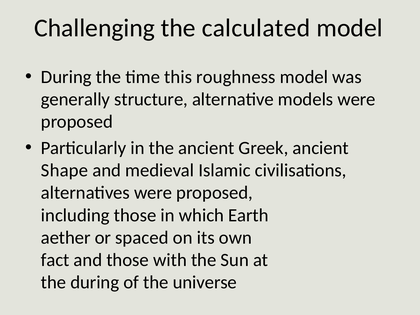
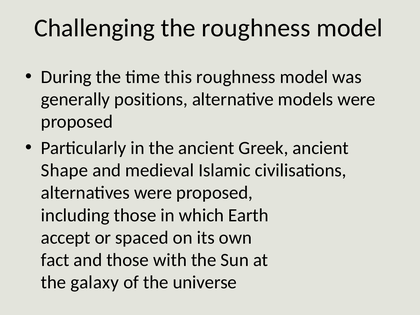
the calculated: calculated -> roughness (256, 28)
structure: structure -> positions (151, 99)
aether: aether -> accept (66, 238)
the during: during -> galaxy (95, 282)
